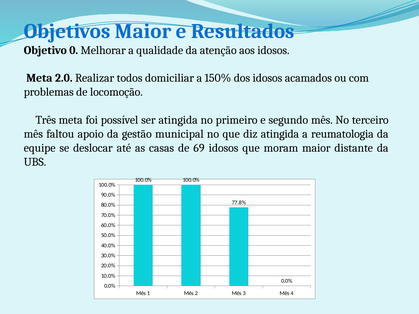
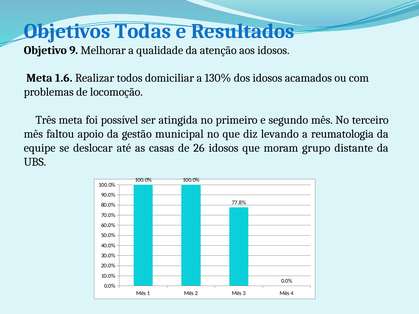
Objetivos Maior: Maior -> Todas (143, 31)
0: 0 -> 9 (74, 50)
2.0: 2.0 -> 1.6 (64, 78)
150%: 150% -> 130% (218, 78)
diz atingida: atingida -> levando (280, 134)
69: 69 -> 26 (199, 148)
moram maior: maior -> grupo (316, 148)
